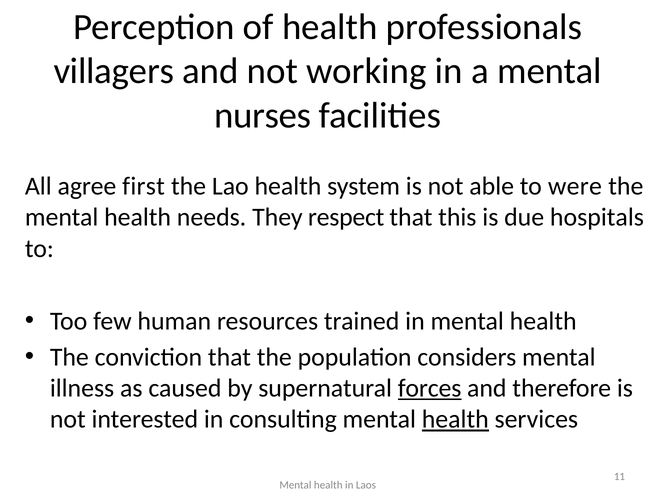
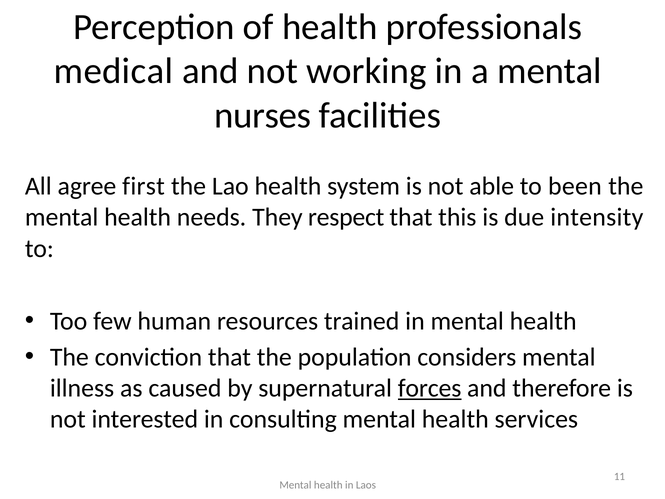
villagers: villagers -> medical (113, 71)
were: were -> been (575, 186)
hospitals: hospitals -> intensity (597, 217)
health underline: present -> none (455, 419)
